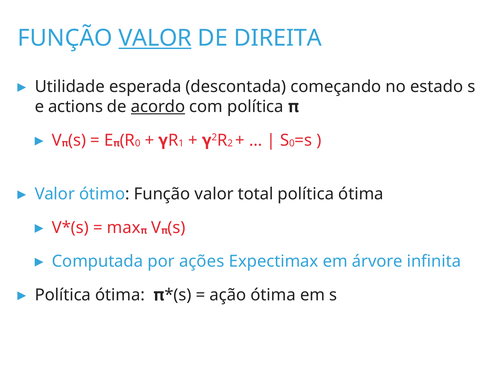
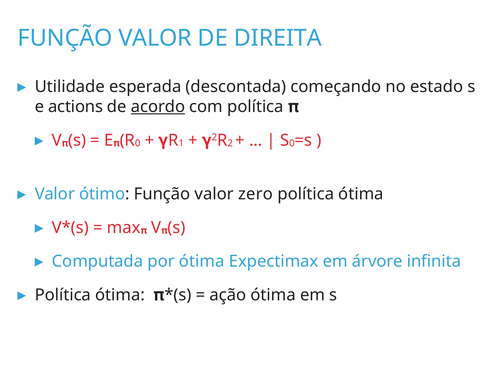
VALOR underline: present -> none (155, 38)
total: total -> zero (256, 194)
por ações: ações -> ótima (202, 261)
